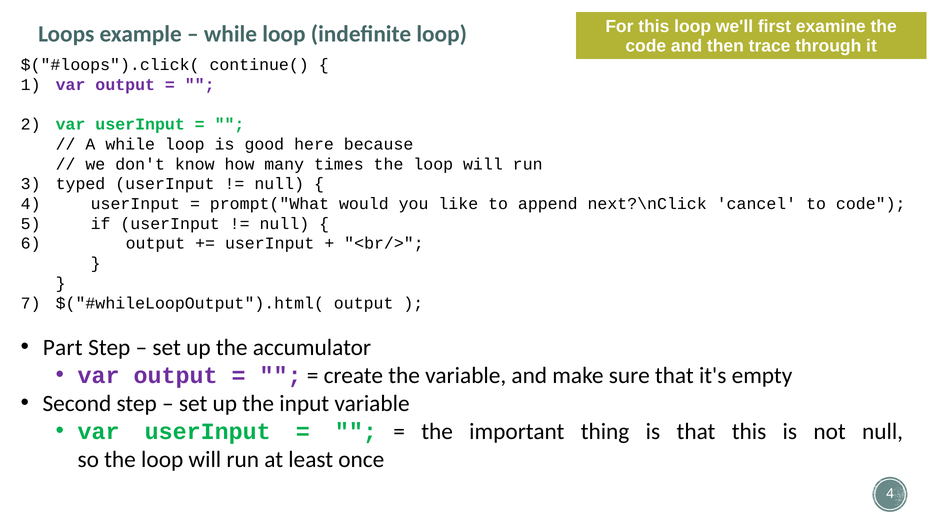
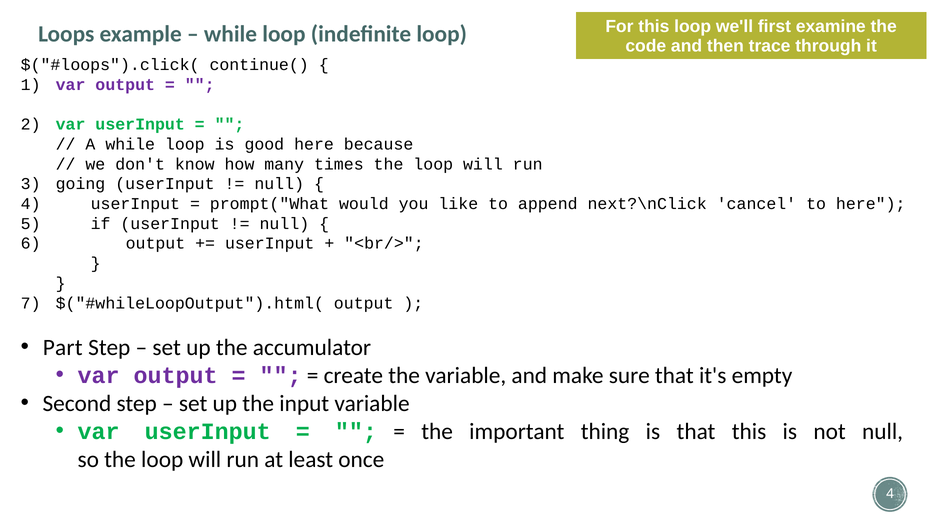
typed: typed -> going (80, 184)
to code: code -> here (871, 204)
